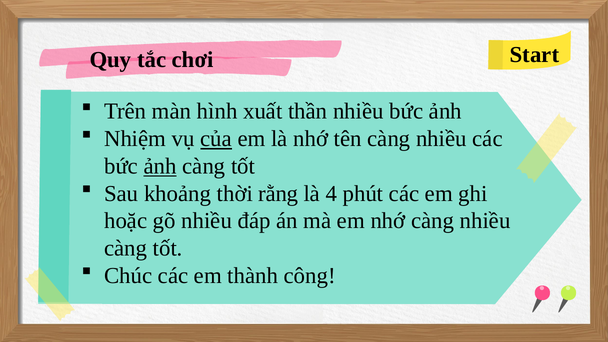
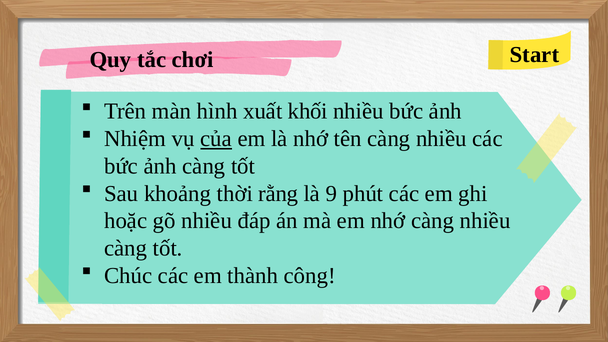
thần: thần -> khối (308, 111)
ảnh underline: present -> none (160, 166)
4: 4 -> 9 (331, 194)
